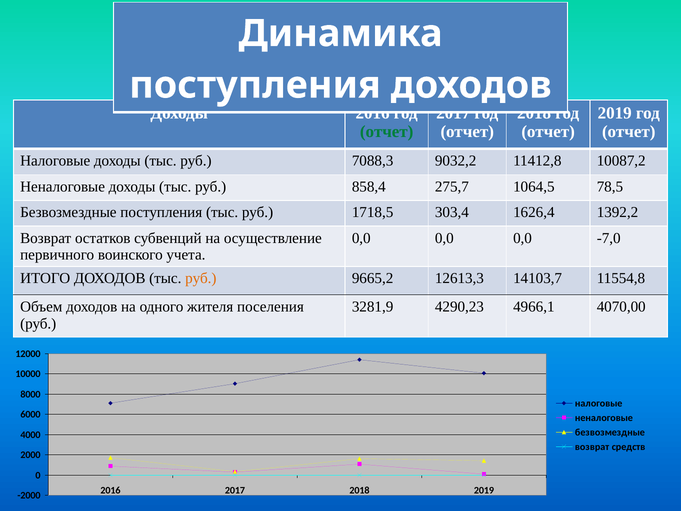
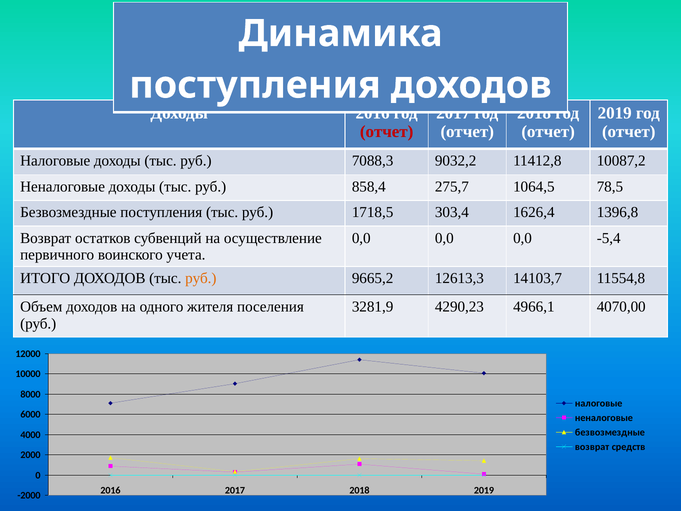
отчет colour: green -> red (387, 132)
1392,2: 1392,2 -> 1396,8 (617, 212)
-7,0: -7,0 -> -5,4 (609, 238)
